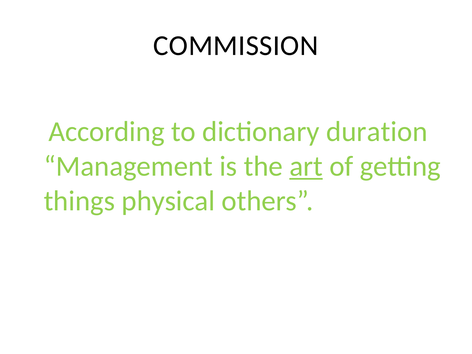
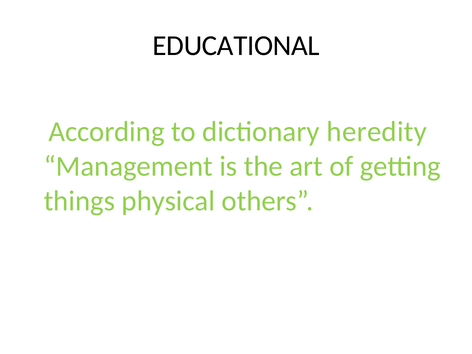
COMMISSION: COMMISSION -> EDUCATIONAL (236, 46)
duration: duration -> heredity (377, 132)
art underline: present -> none (306, 166)
